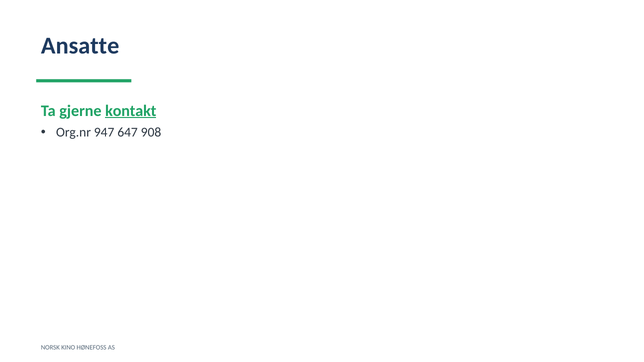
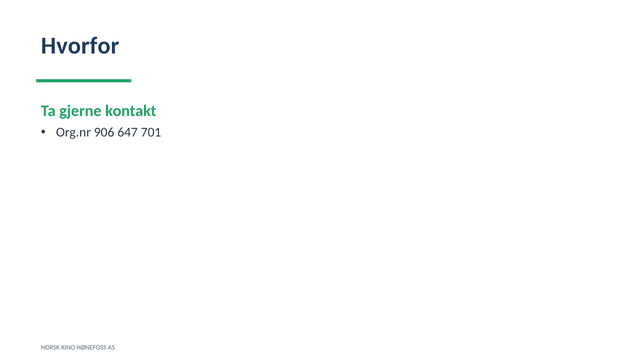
Ansatte: Ansatte -> Hvorfor (80, 46)
kontakt underline: present -> none (131, 111)
947: 947 -> 906 (104, 132)
908: 908 -> 701 (151, 132)
